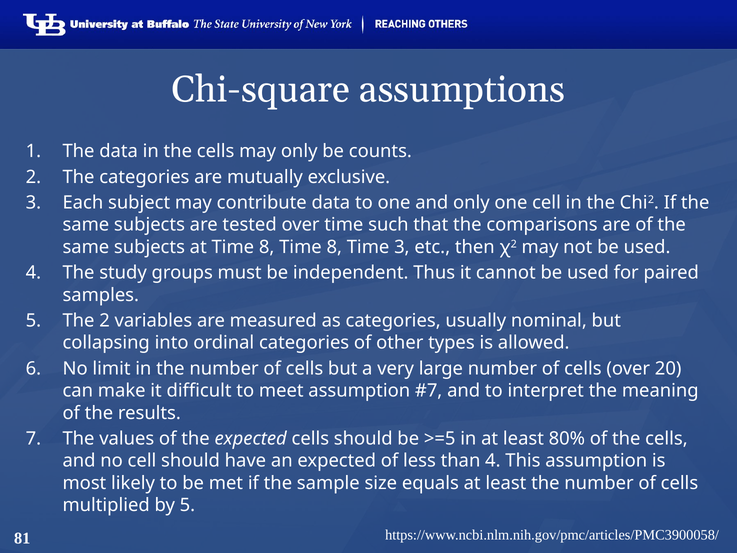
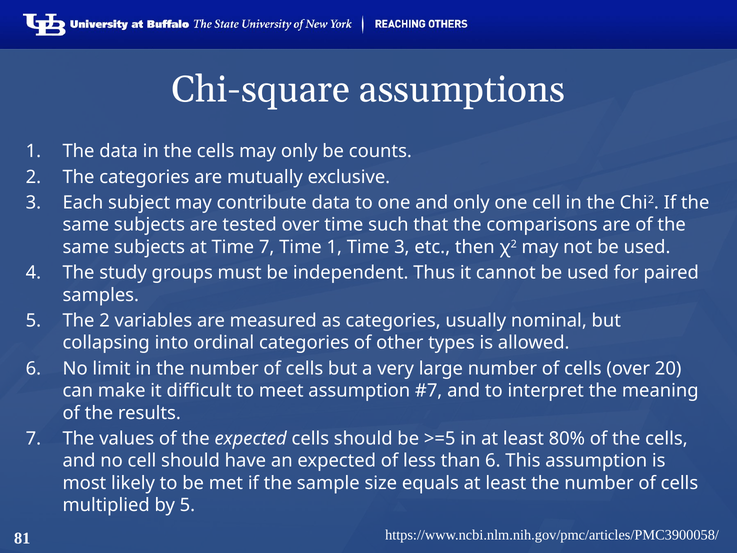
at Time 8: 8 -> 7 (267, 247)
8: 8 -> 1 (334, 247)
than 4: 4 -> 6 (493, 461)
